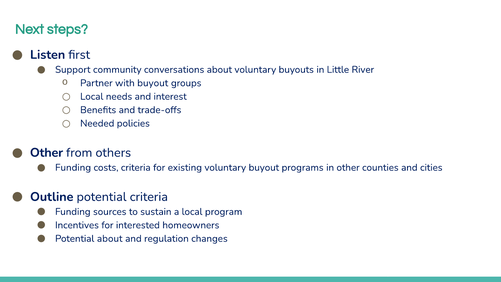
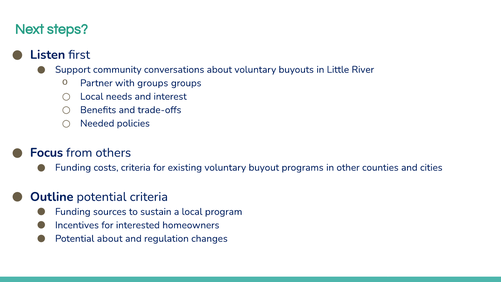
with buyout: buyout -> groups (153, 83)
Other: Other -> Focus (47, 152)
